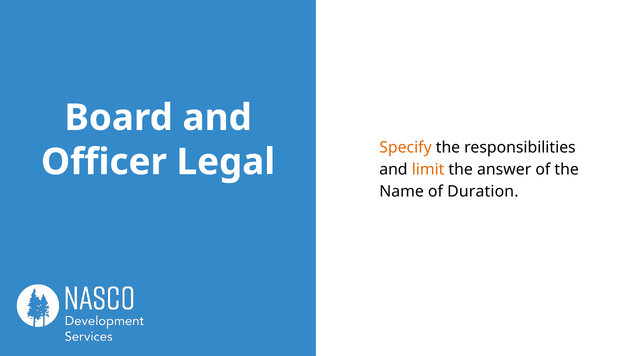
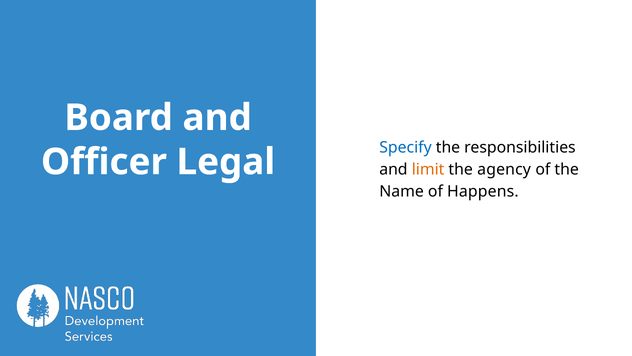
Specify colour: orange -> blue (406, 148)
answer: answer -> agency (504, 169)
Duration: Duration -> Happens (483, 191)
